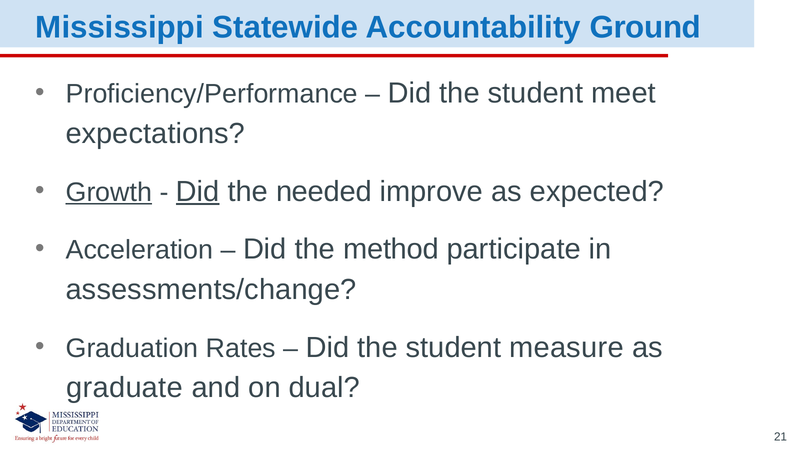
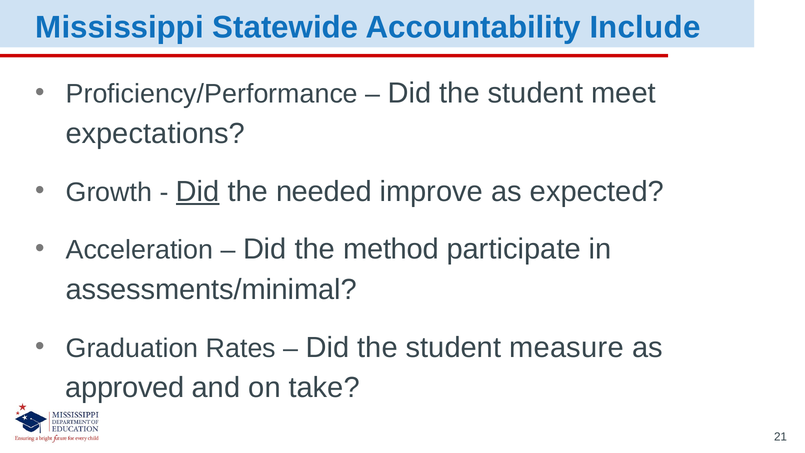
Ground: Ground -> Include (645, 28)
Growth underline: present -> none (109, 192)
assessments/change: assessments/change -> assessments/minimal (211, 289)
graduate: graduate -> approved (125, 387)
dual: dual -> take (324, 387)
